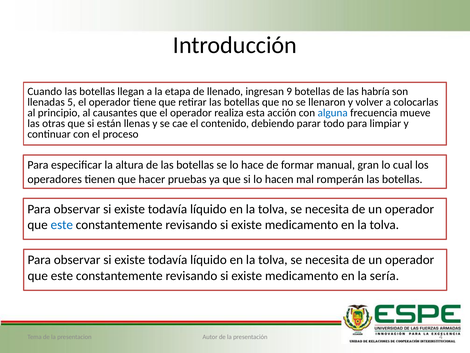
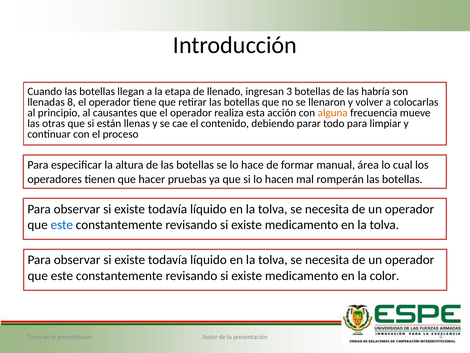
9: 9 -> 3 (289, 91)
5: 5 -> 8 (71, 102)
alguna colour: blue -> orange (333, 113)
gran: gran -> área (368, 165)
sería: sería -> color (385, 275)
